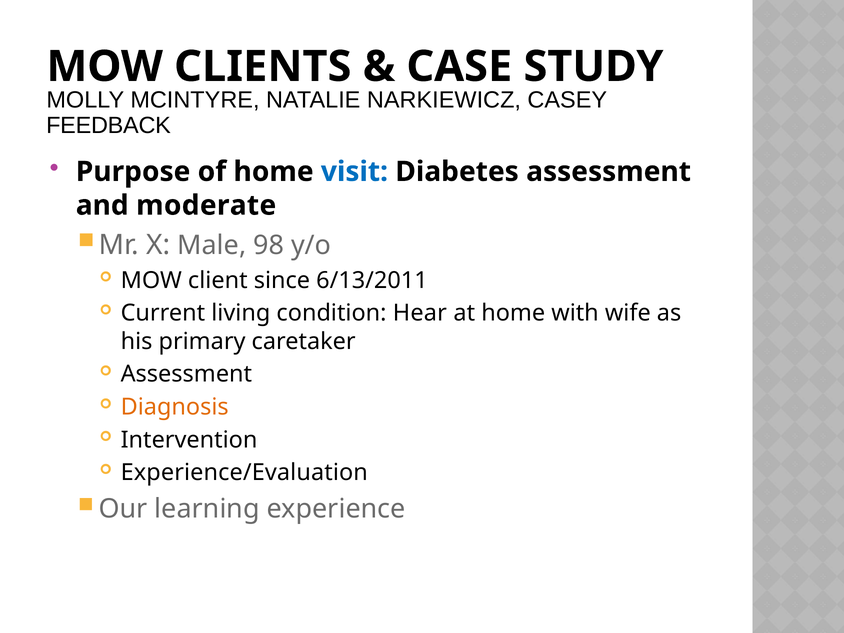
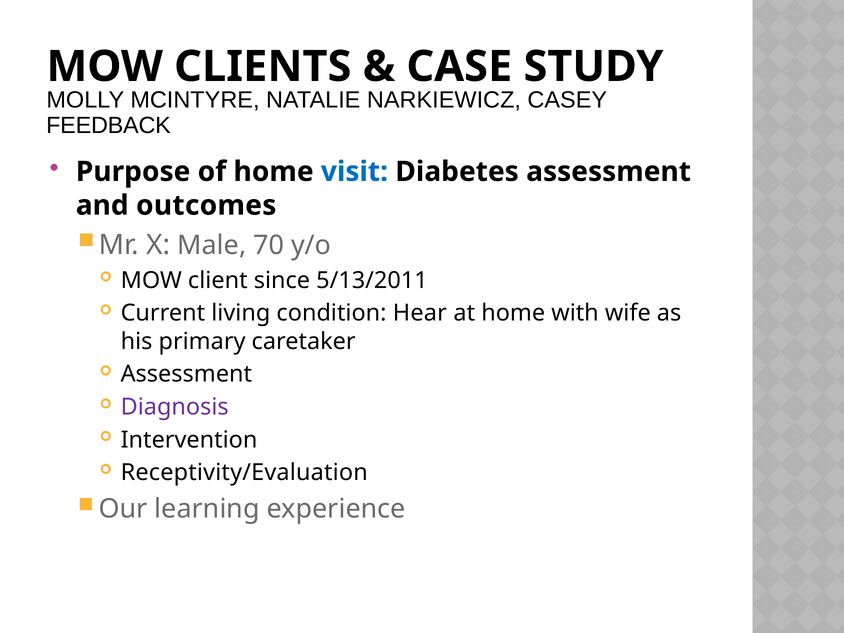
moderate: moderate -> outcomes (206, 205)
98: 98 -> 70 (269, 245)
6/13/2011: 6/13/2011 -> 5/13/2011 (372, 280)
Diagnosis colour: orange -> purple (175, 407)
Experience/Evaluation: Experience/Evaluation -> Receptivity/Evaluation (244, 473)
